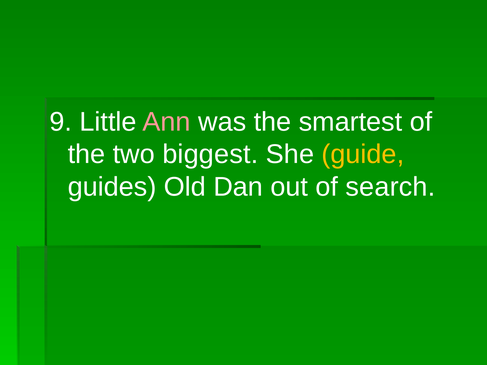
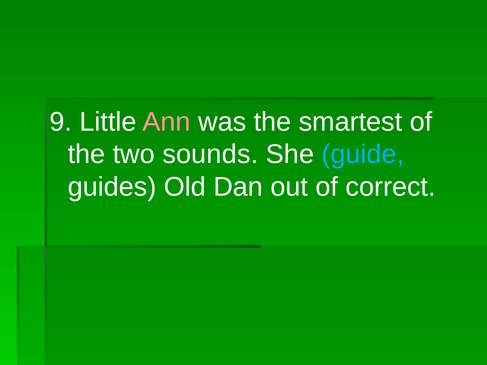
biggest: biggest -> sounds (210, 154)
guide colour: yellow -> light blue (363, 154)
search: search -> correct (391, 187)
